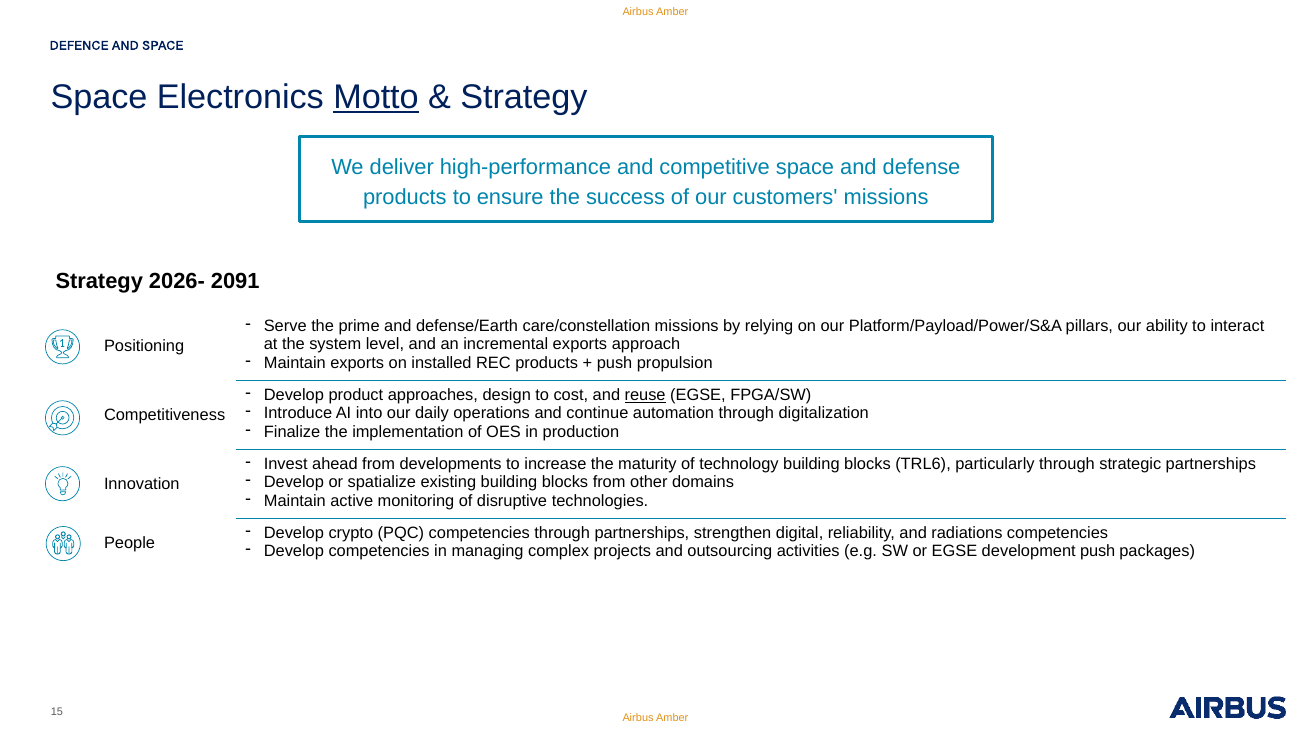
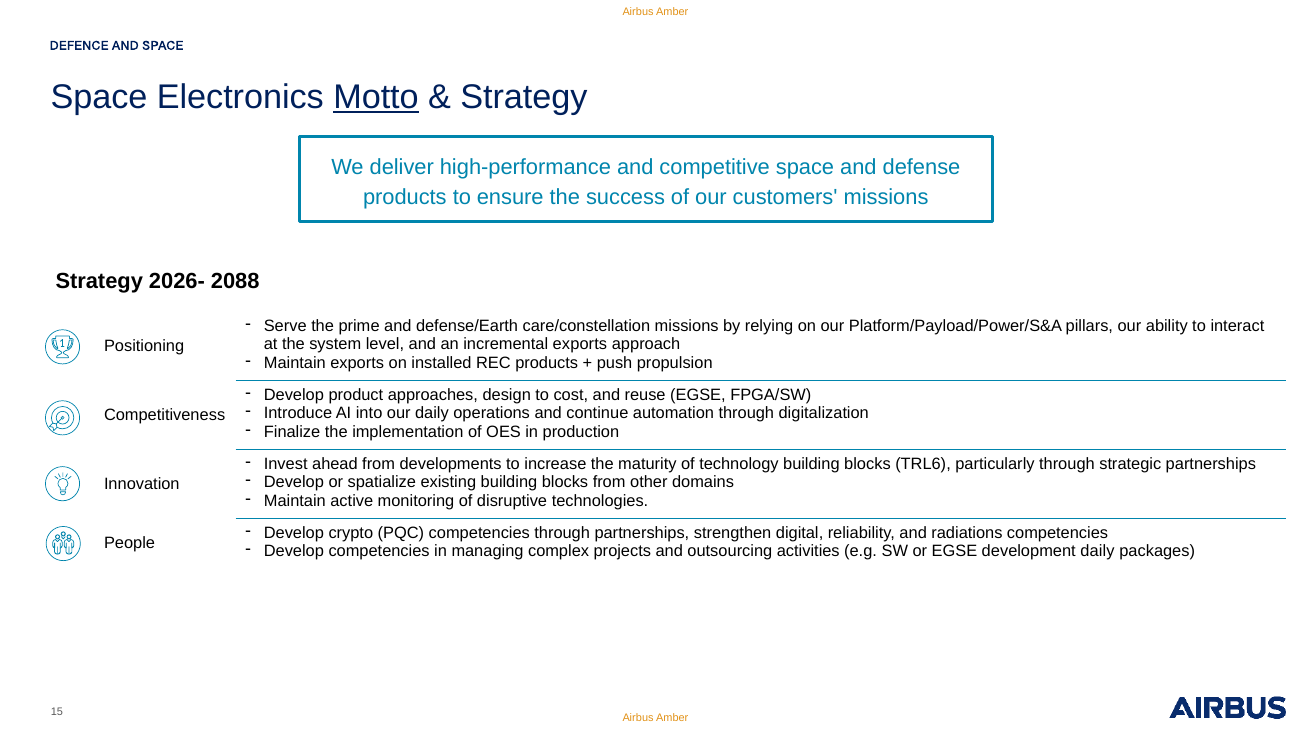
2091: 2091 -> 2088 (235, 281)
reuse underline: present -> none (645, 395)
development push: push -> daily (1097, 551)
